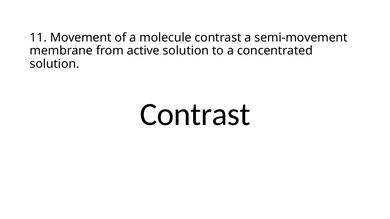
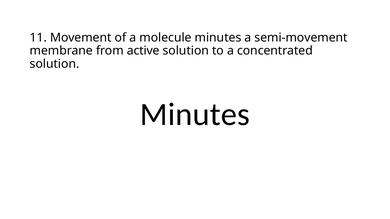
molecule contrast: contrast -> minutes (218, 38)
Contrast: Contrast -> Minutes (195, 115)
